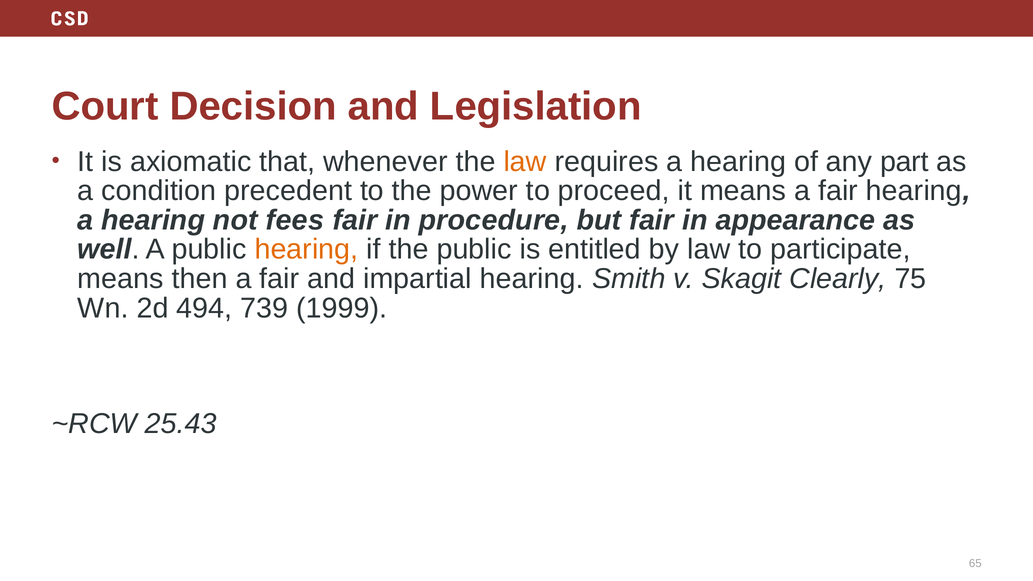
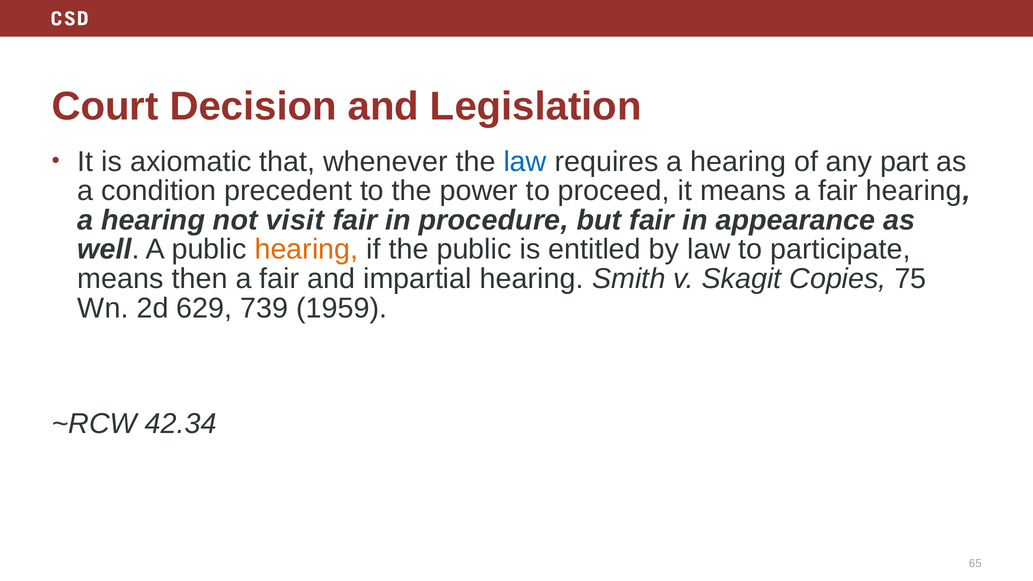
law colour: orange -> blue (525, 162)
fees: fees -> visit (295, 220)
Clearly: Clearly -> Copies (838, 279)
494: 494 -> 629 (204, 308)
1999: 1999 -> 1959 (342, 308)
25.43: 25.43 -> 42.34 (181, 424)
